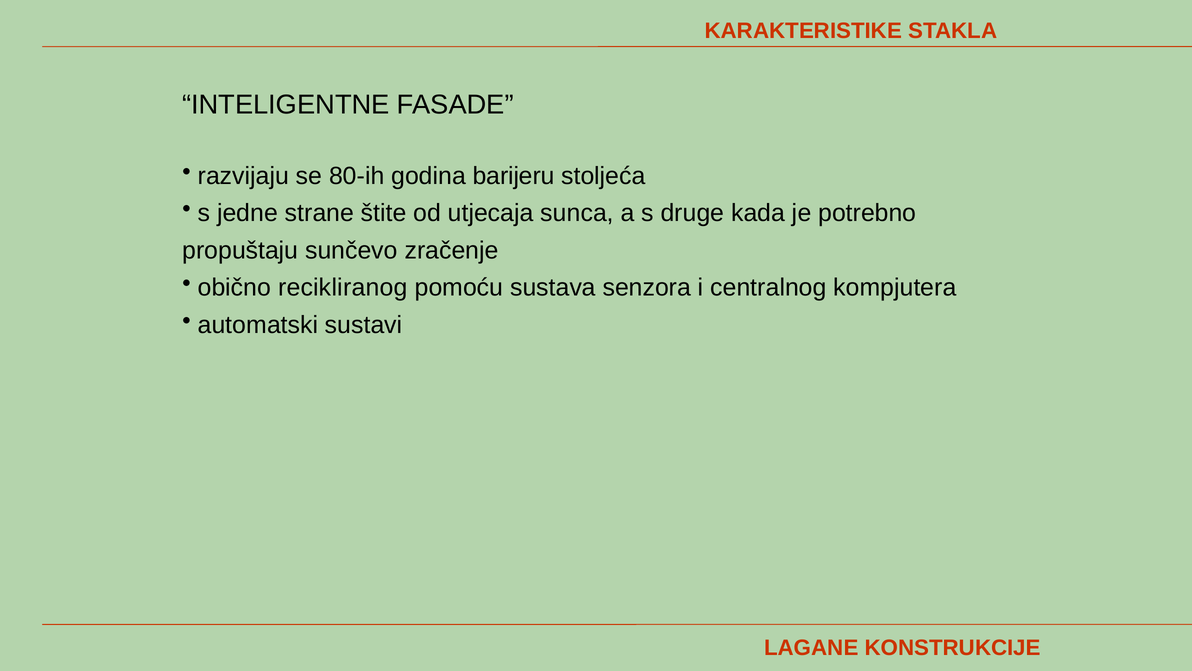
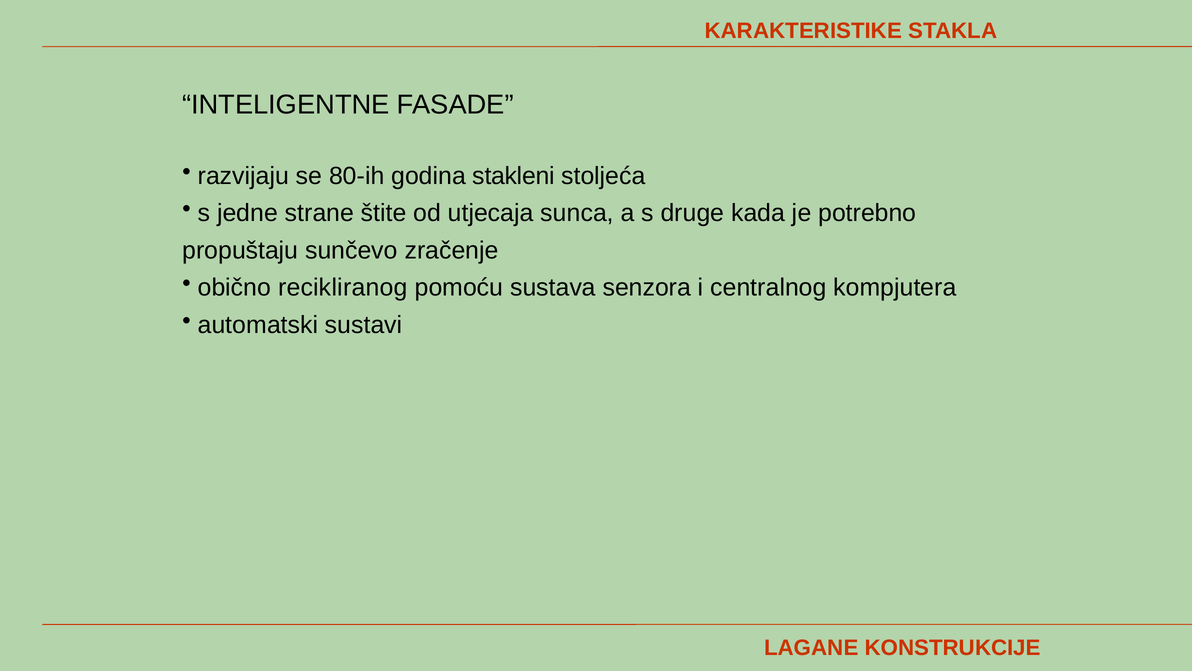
barijeru: barijeru -> stakleni (514, 176)
